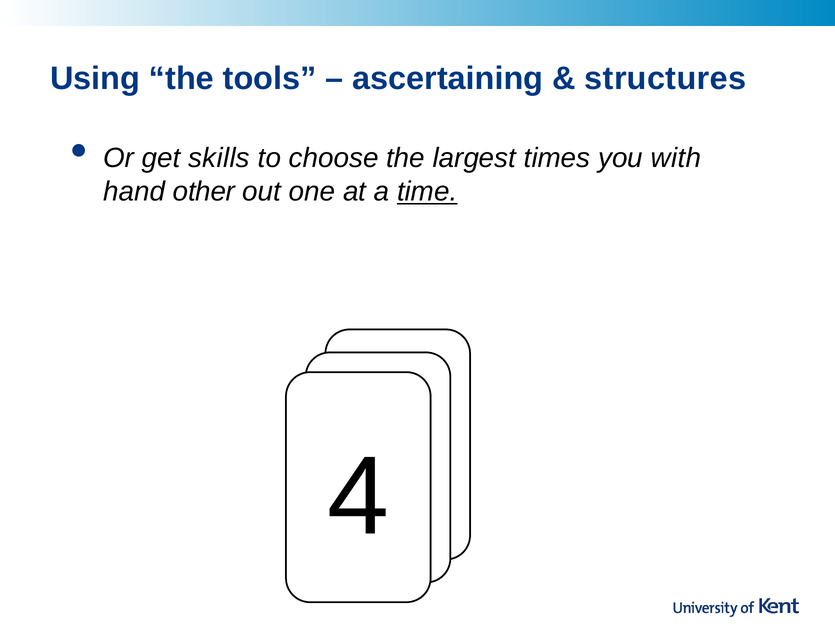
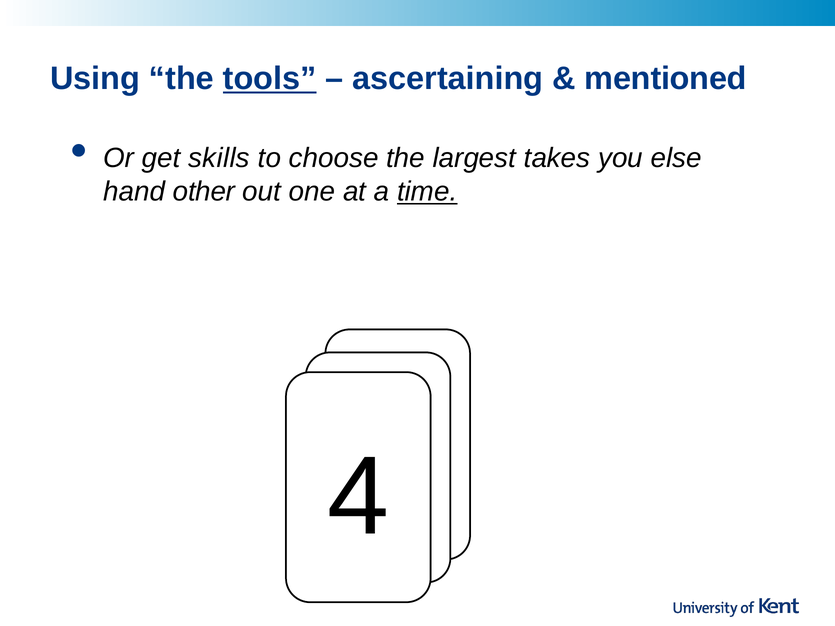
tools underline: none -> present (270, 79)
structures: structures -> mentioned (666, 79)
times: times -> takes (557, 158)
with: with -> else (676, 158)
